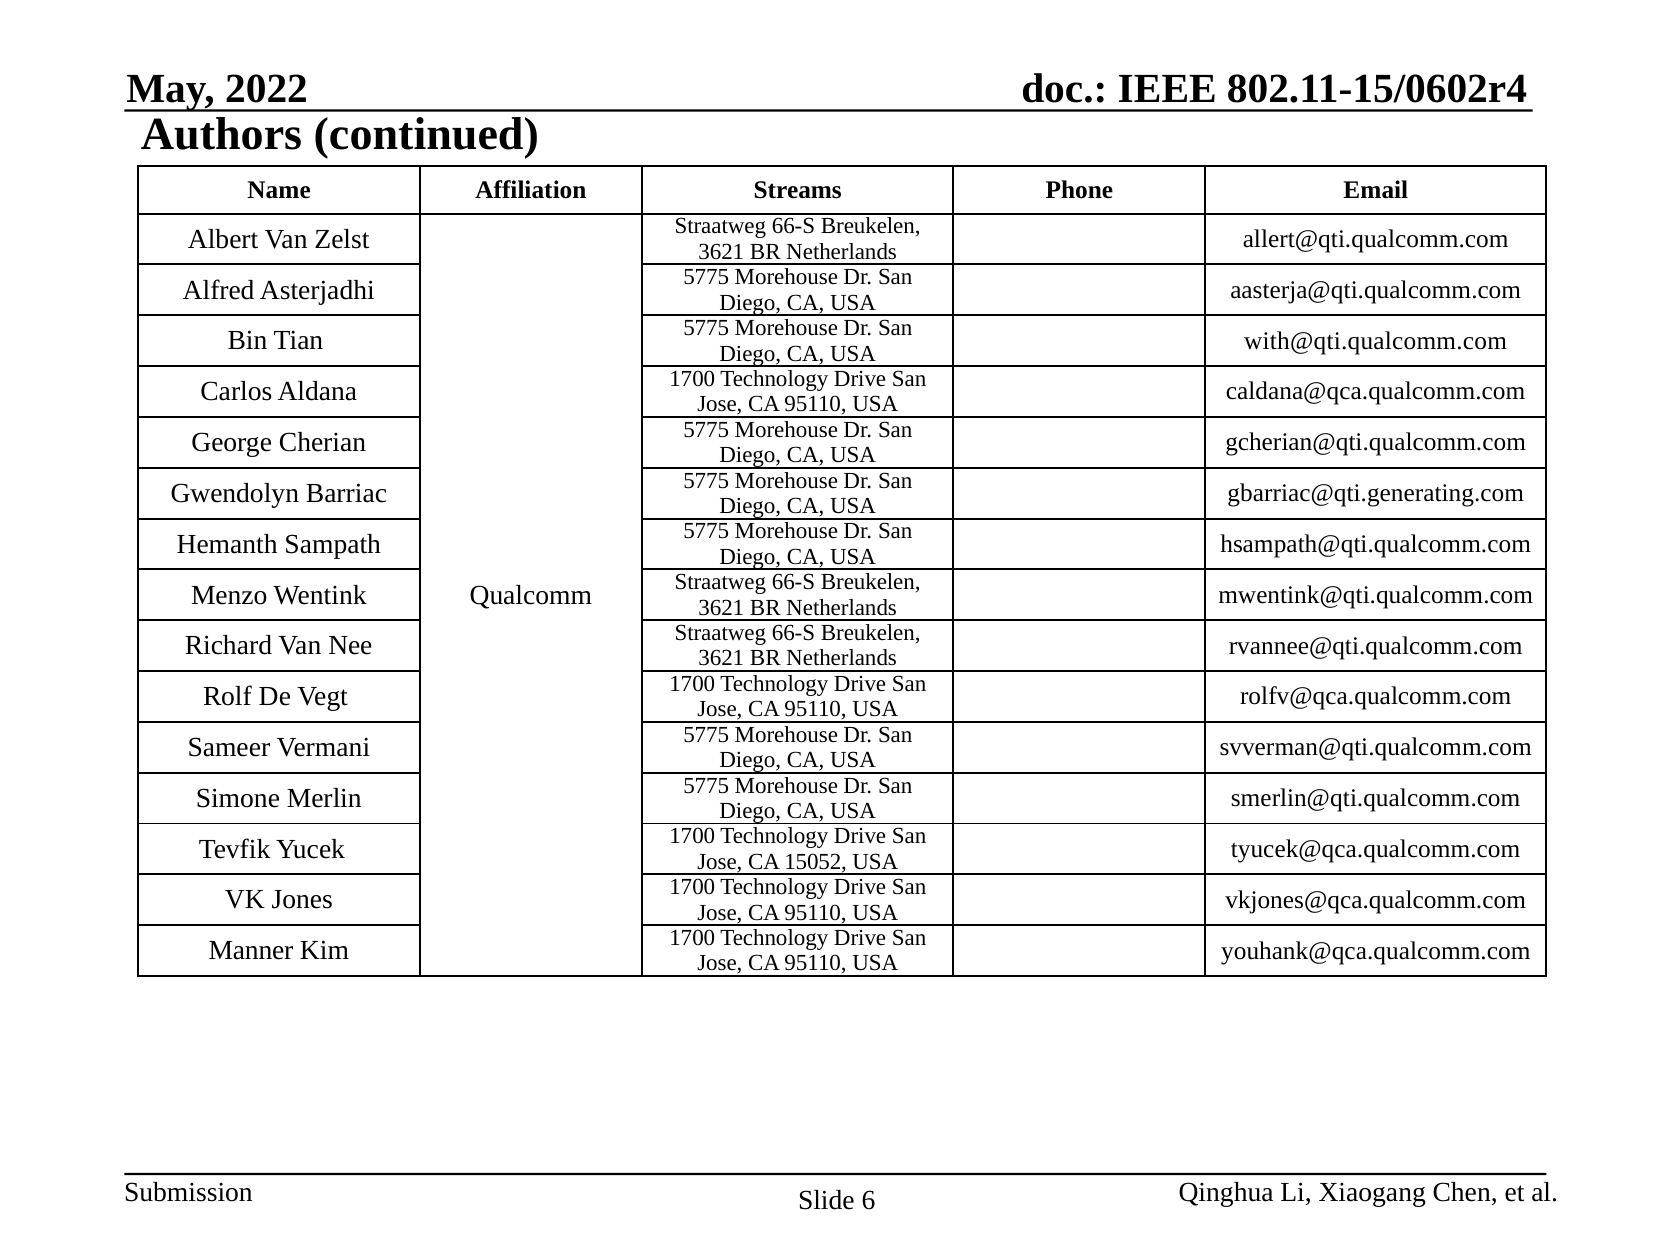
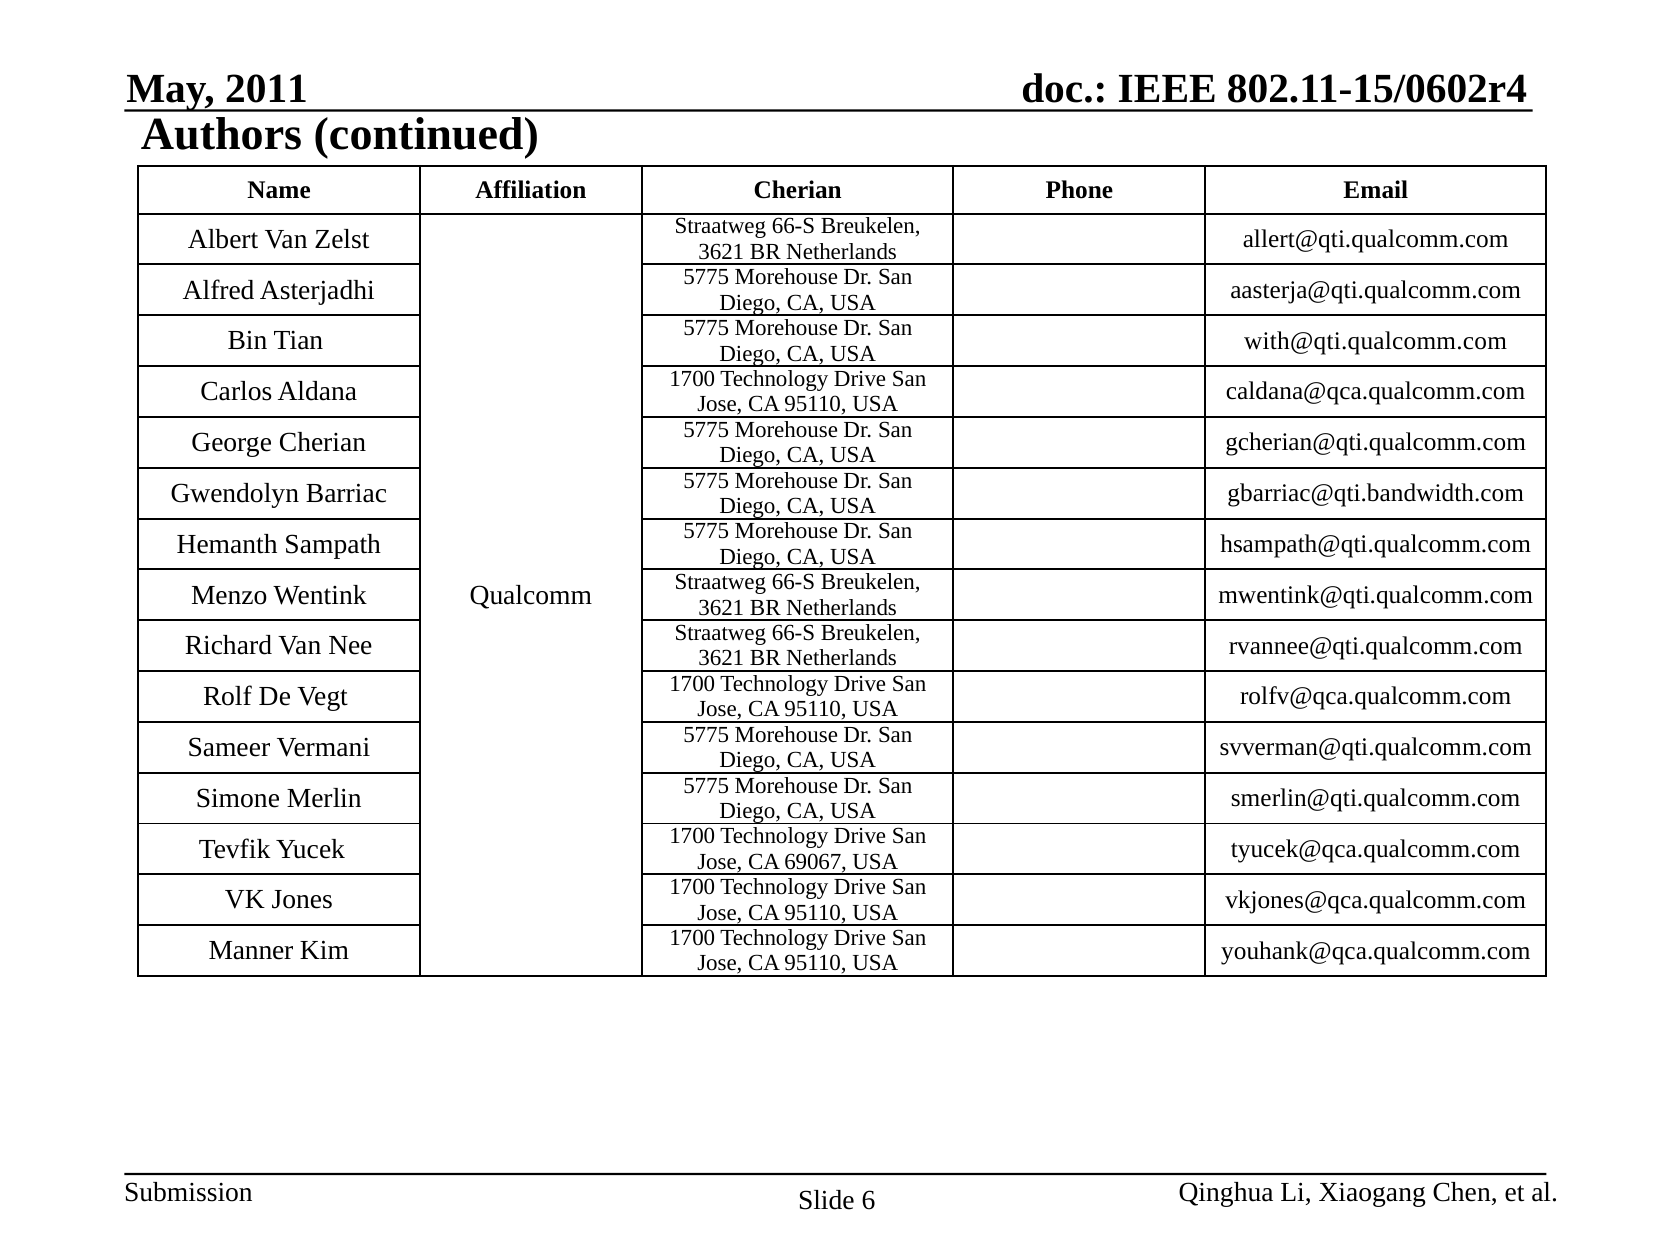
2022: 2022 -> 2011 (267, 88)
Affiliation Streams: Streams -> Cherian (798, 190)
gbarriac@qti.generating.com: gbarriac@qti.generating.com -> gbarriac@qti.bandwidth.com (1376, 493)
15052: 15052 -> 69067 (816, 862)
